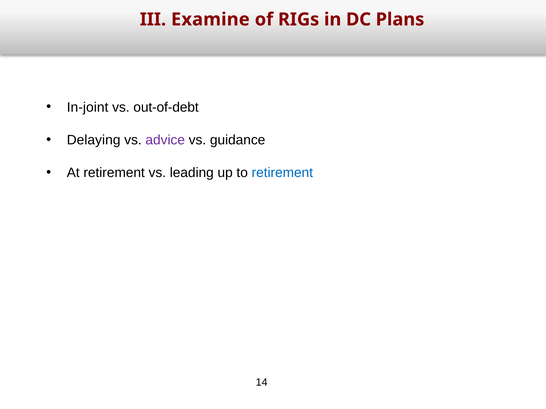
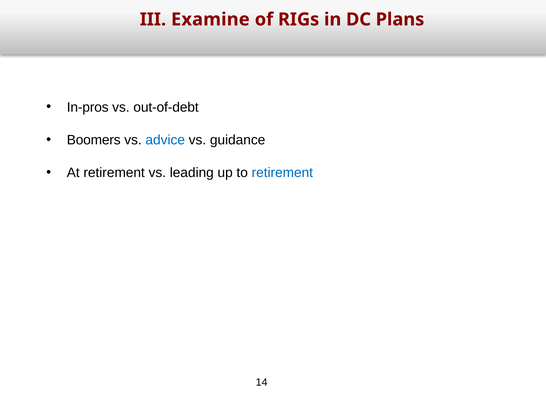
In-joint: In-joint -> In-pros (88, 107)
Delaying: Delaying -> Boomers (94, 140)
advice colour: purple -> blue (165, 140)
